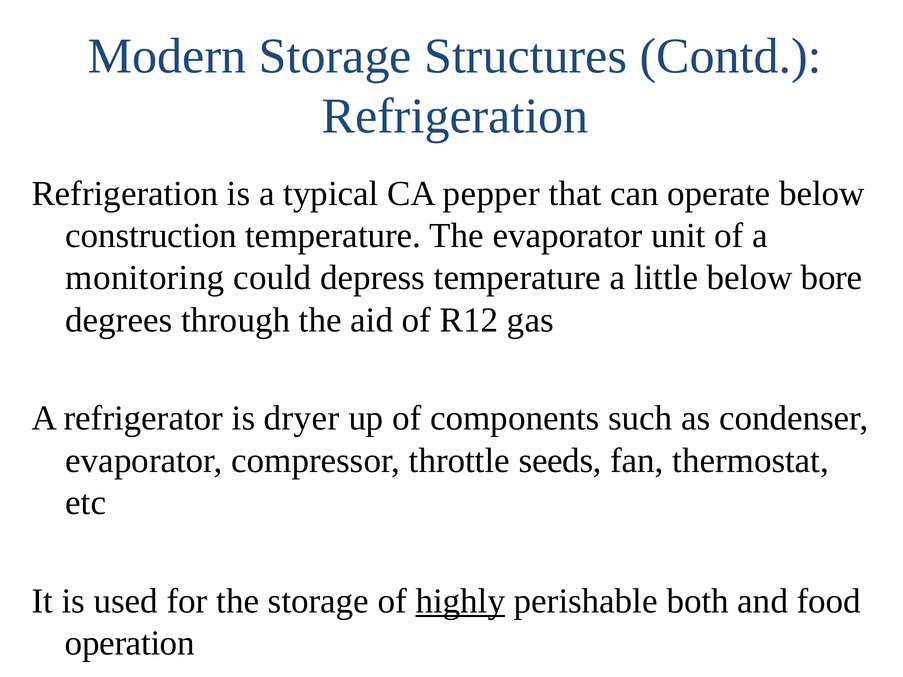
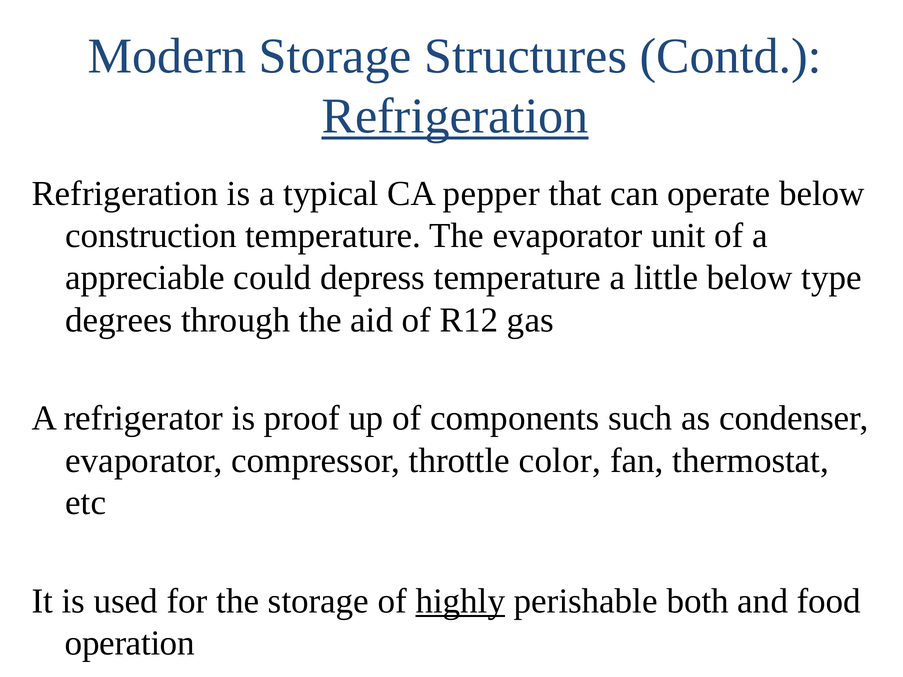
Refrigeration underline: none -> present (455, 116)
monitoring: monitoring -> appreciable (145, 278)
bore: bore -> type (831, 278)
dryer: dryer -> proof (302, 419)
seeds: seeds -> color (560, 461)
